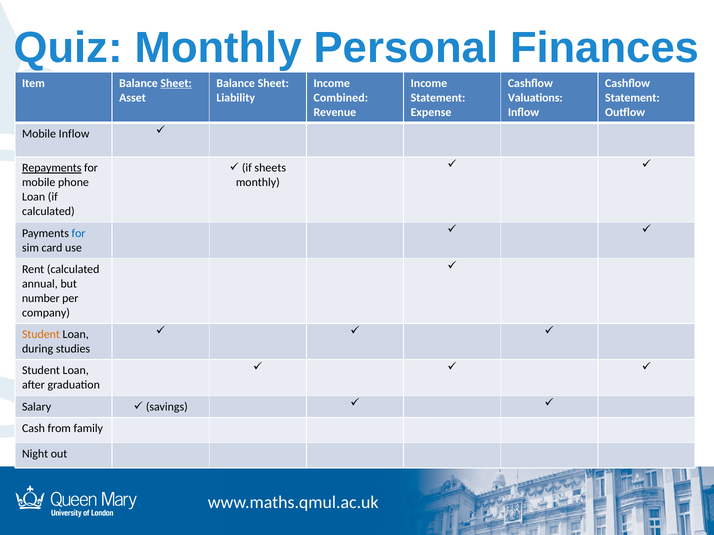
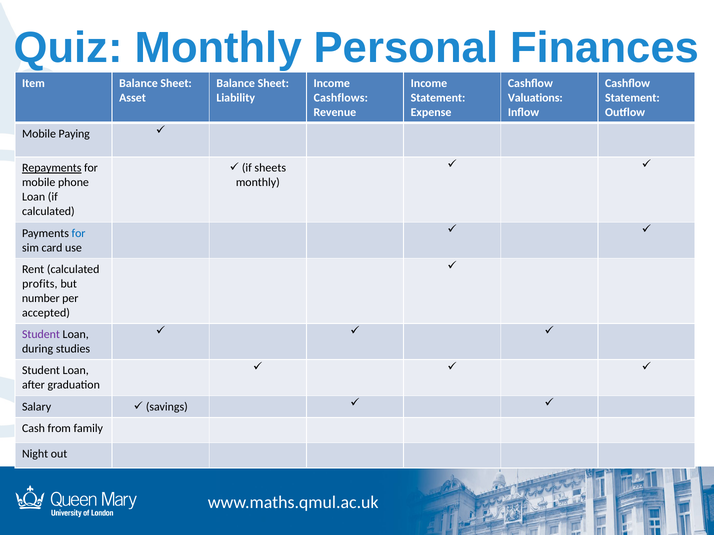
Sheet underline: present -> none (176, 83)
Combined: Combined -> Cashflows (341, 98)
Mobile Inflow: Inflow -> Paying (74, 134)
annual: annual -> profits (40, 284)
company: company -> accepted (46, 313)
Student colour: orange -> purple (41, 335)
